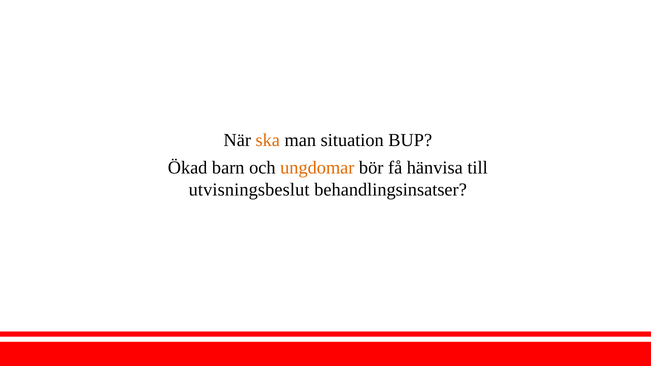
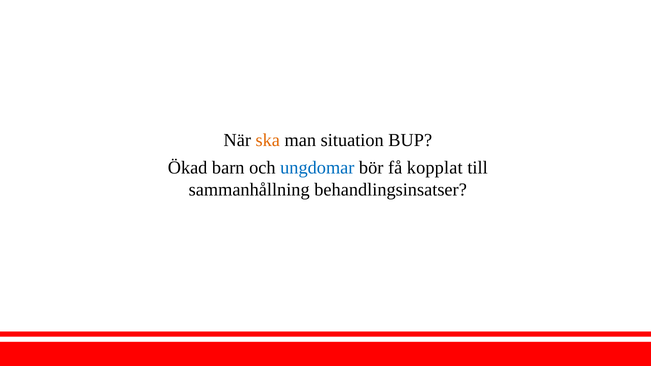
ungdomar colour: orange -> blue (317, 168)
hänvisa: hänvisa -> kopplat (435, 168)
utvisningsbeslut: utvisningsbeslut -> sammanhållning (249, 190)
